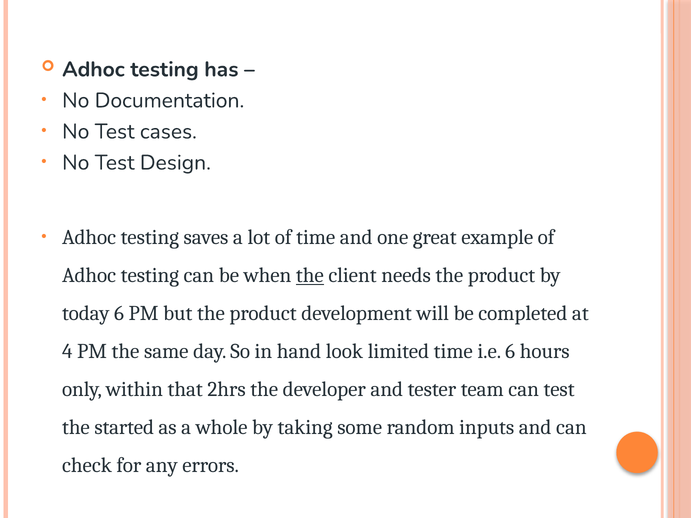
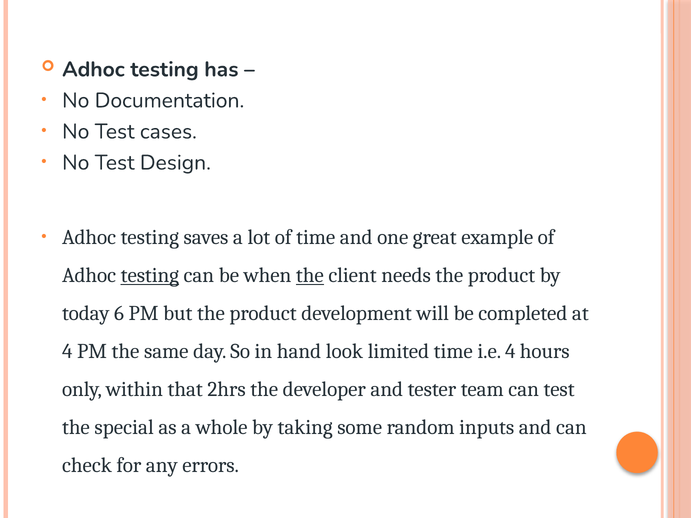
testing underline: none -> present (150, 275)
i.e 6: 6 -> 4 (510, 351)
started: started -> special (124, 427)
